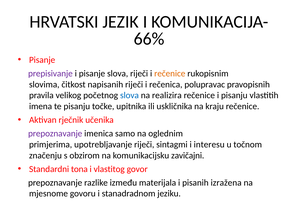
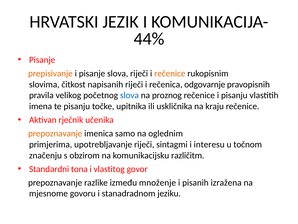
66%: 66% -> 44% (149, 39)
prepisivanje colour: purple -> orange (50, 73)
polupravac: polupravac -> odgovarnje (205, 84)
realizira: realizira -> proznog (167, 95)
prepoznavanje colour: purple -> orange (55, 133)
zavičajni: zavičajni -> različitm (188, 155)
materijala: materijala -> množenje (158, 182)
